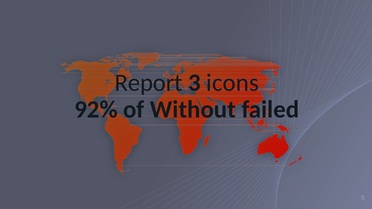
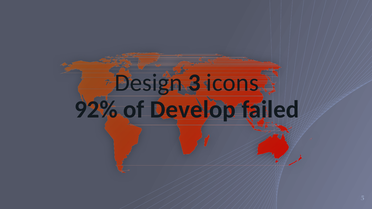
Report: Report -> Design (148, 83)
Without: Without -> Develop (193, 110)
